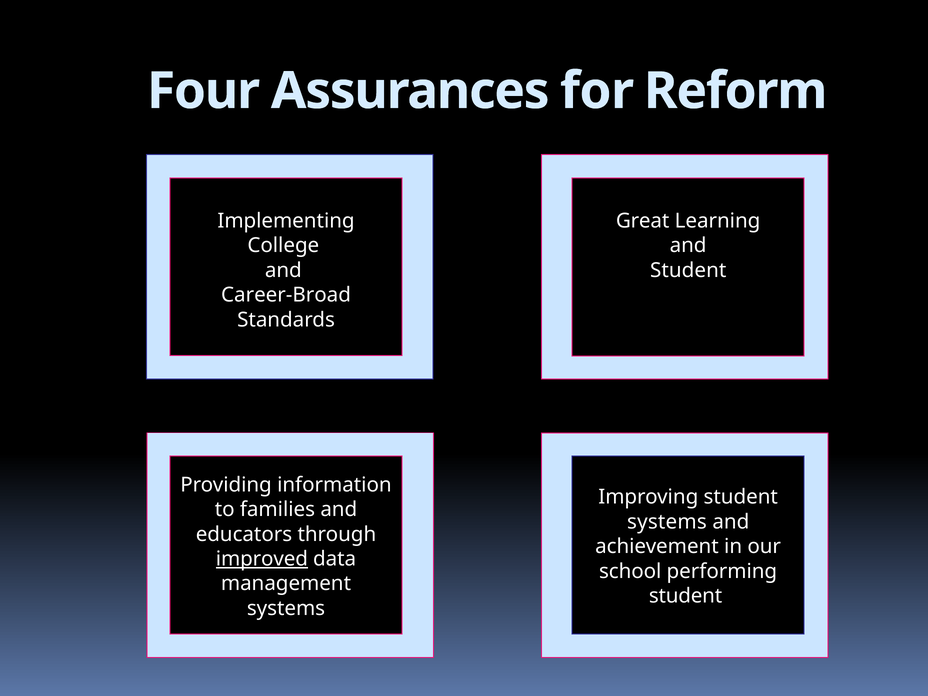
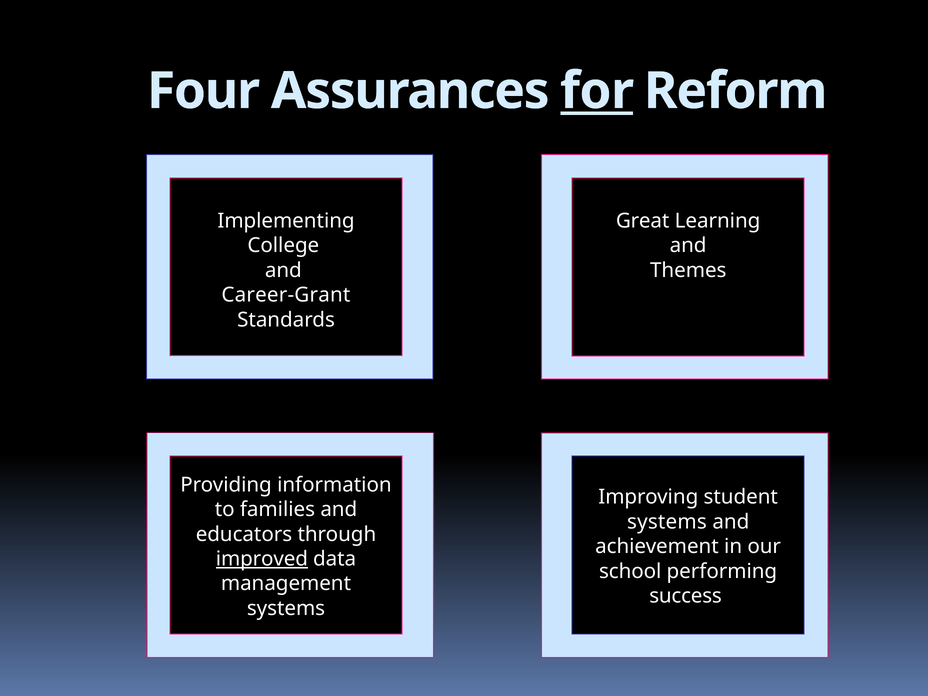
for underline: none -> present (597, 91)
Student: Student -> Themes (688, 270)
Career-Broad: Career-Broad -> Career-Grant (286, 295)
student: student -> success (686, 596)
